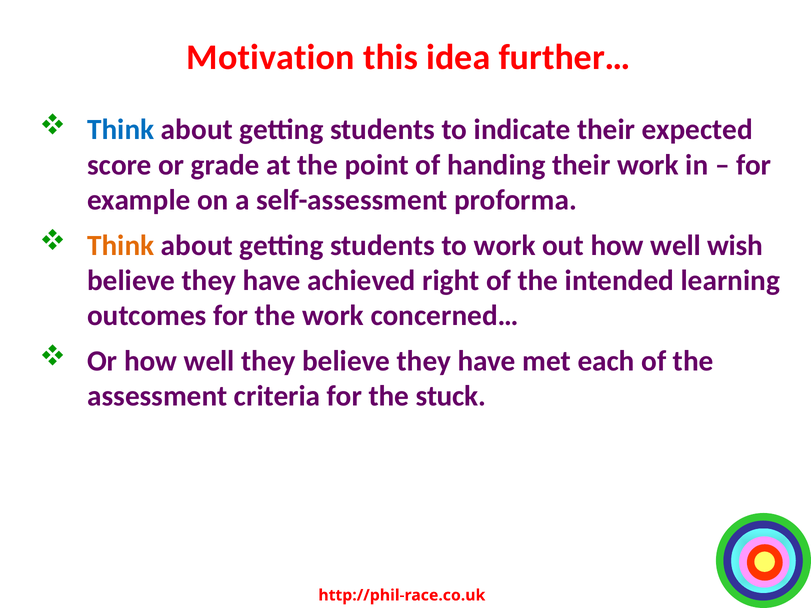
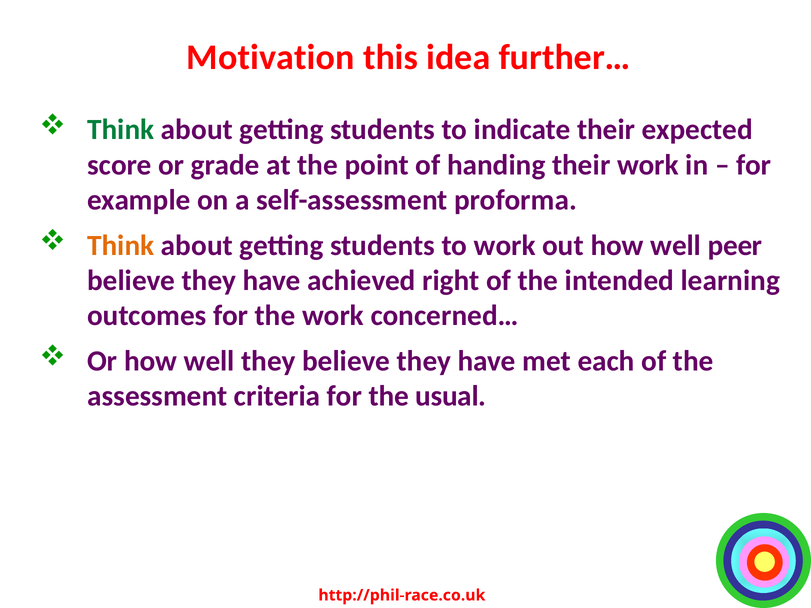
Think colour: blue -> green (121, 130)
wish: wish -> peer (735, 245)
stuck: stuck -> usual (451, 396)
